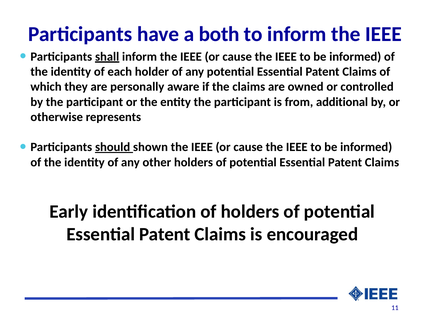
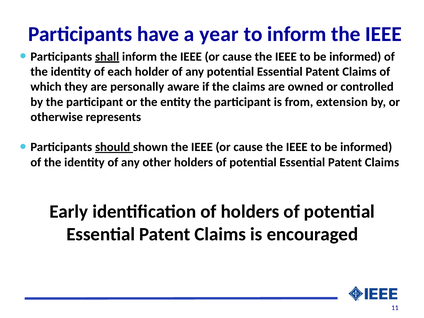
both: both -> year (219, 34)
additional: additional -> extension (342, 102)
